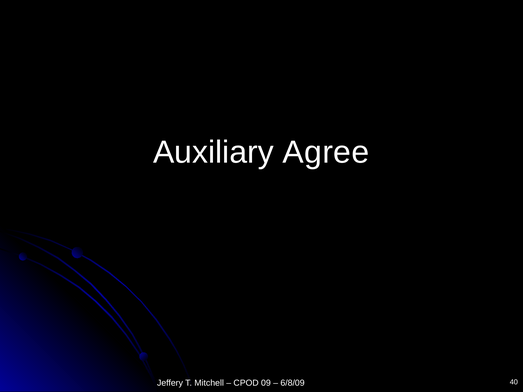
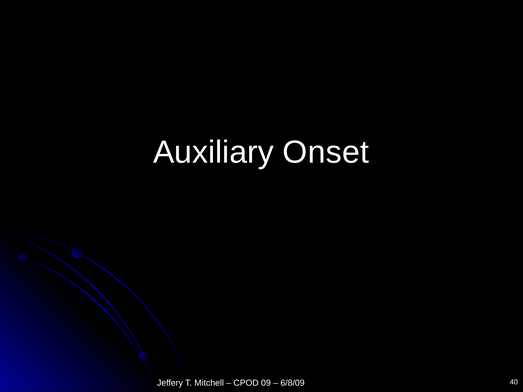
Agree: Agree -> Onset (326, 152)
